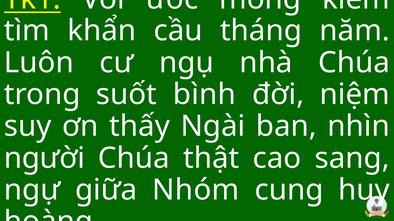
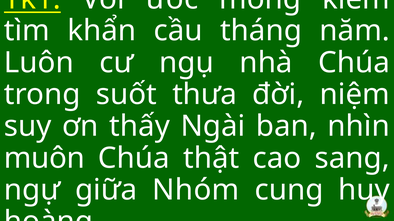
bình: bình -> thưa (205, 95)
người: người -> muôn (44, 158)
